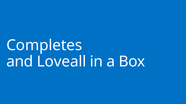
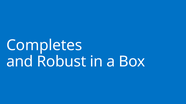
Loveall: Loveall -> Robust (62, 62)
